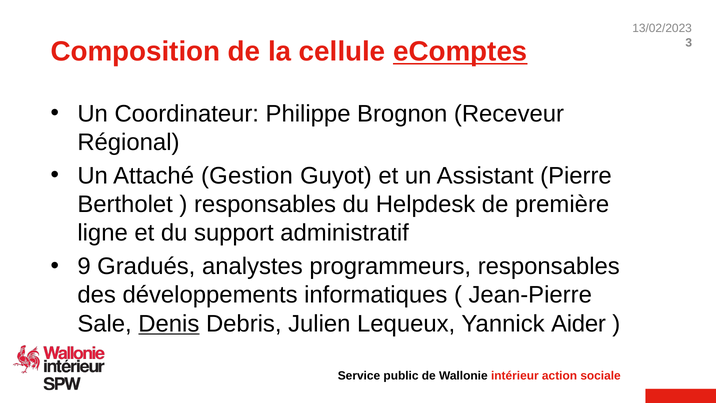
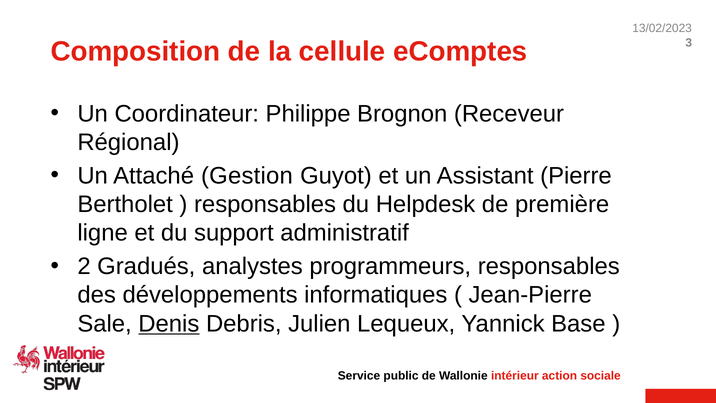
eComptes underline: present -> none (460, 52)
9: 9 -> 2 (84, 266)
Aider: Aider -> Base (578, 324)
